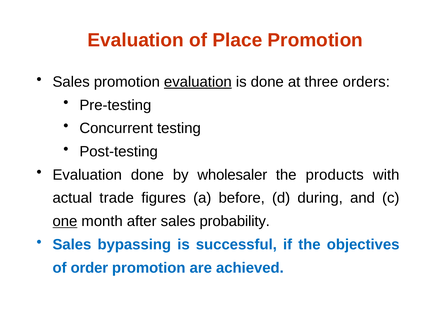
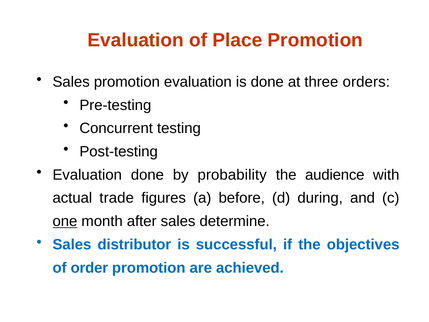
evaluation underline: present -> none (198, 82)
wholesaler: wholesaler -> probability (232, 175)
products: products -> audience (335, 175)
probability: probability -> determine (235, 221)
bypassing: bypassing -> distributor (134, 244)
